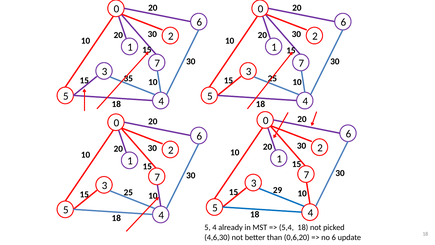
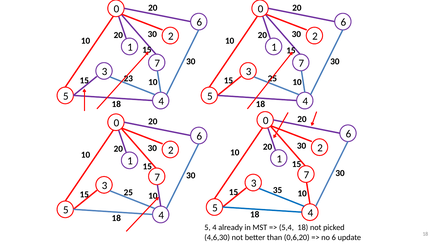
35: 35 -> 23 (128, 78)
29: 29 -> 35 (278, 190)
